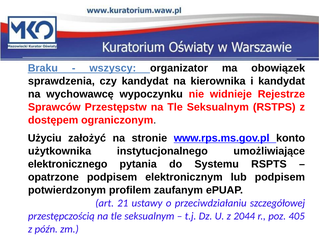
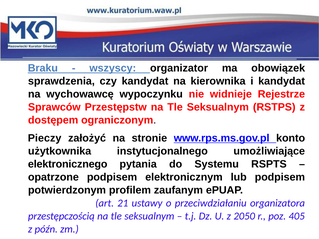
Użyciu: Użyciu -> Pieczy (45, 138)
szczegółowej: szczegółowej -> organizatora (277, 203)
2044: 2044 -> 2050 (244, 216)
